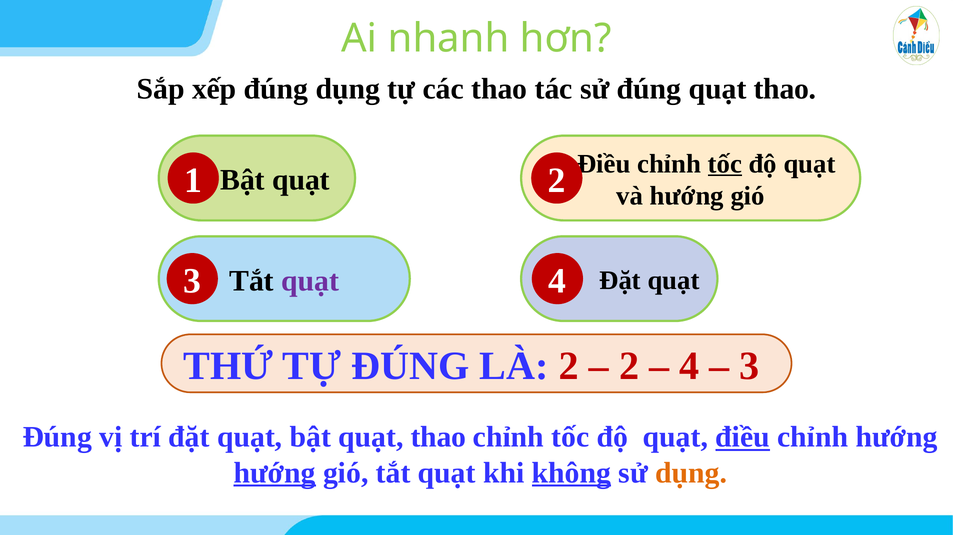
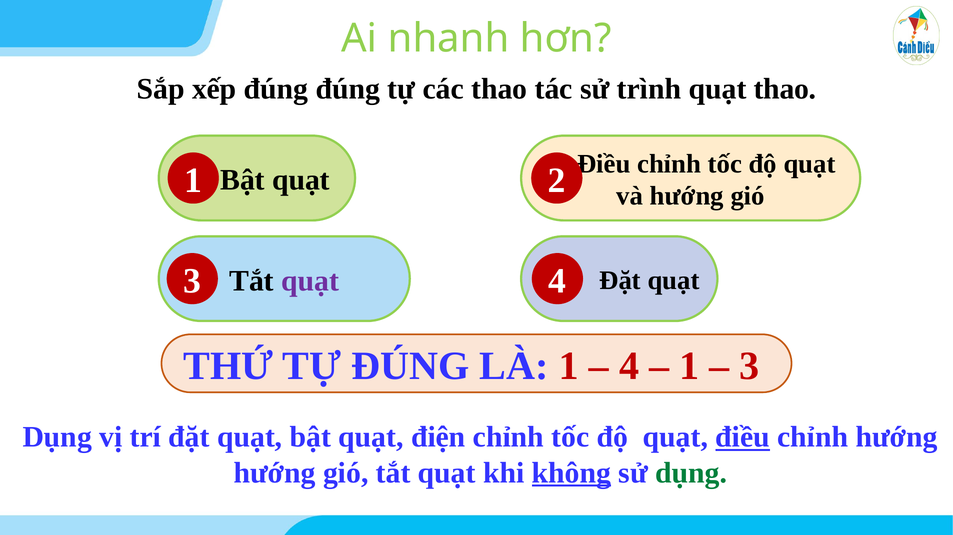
đúng dụng: dụng -> đúng (348, 89)
sử đúng: đúng -> trình (649, 89)
tốc underline: present -> none (725, 164)
LÀ 2: 2 -> 1 (569, 366)
2: 2 -> 4 (629, 366)
4: 4 -> 1 (689, 366)
Đúng: Đúng -> Dụng (57, 437)
bật quạt thao: thao -> điện (438, 437)
hướng underline: present -> none (275, 473)
dụng colour: orange -> green (691, 473)
